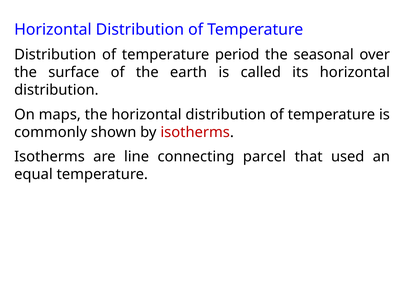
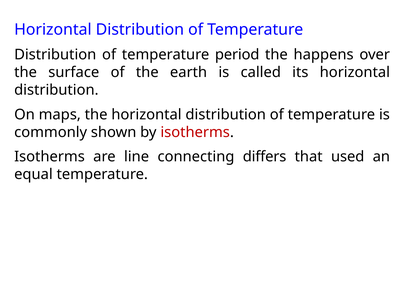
seasonal: seasonal -> happens (324, 55)
parcel: parcel -> differs (265, 157)
